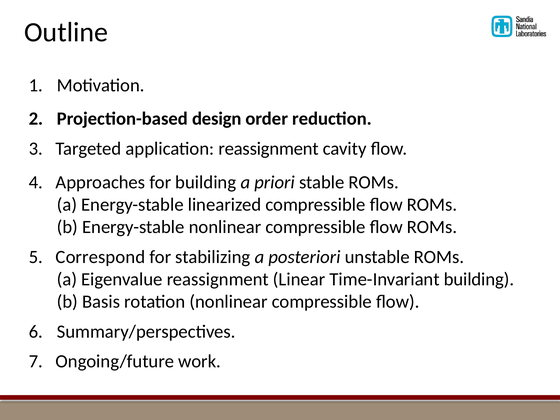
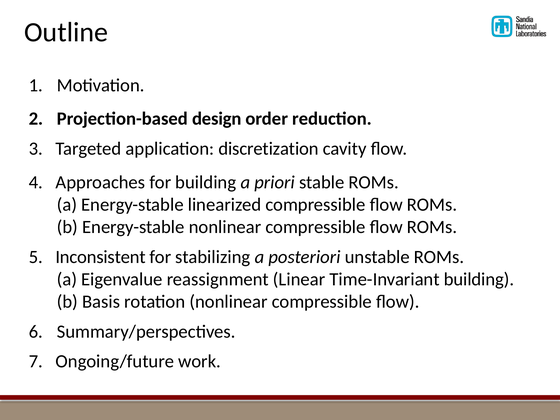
application reassignment: reassignment -> discretization (269, 149)
Correspond: Correspond -> Inconsistent (101, 257)
